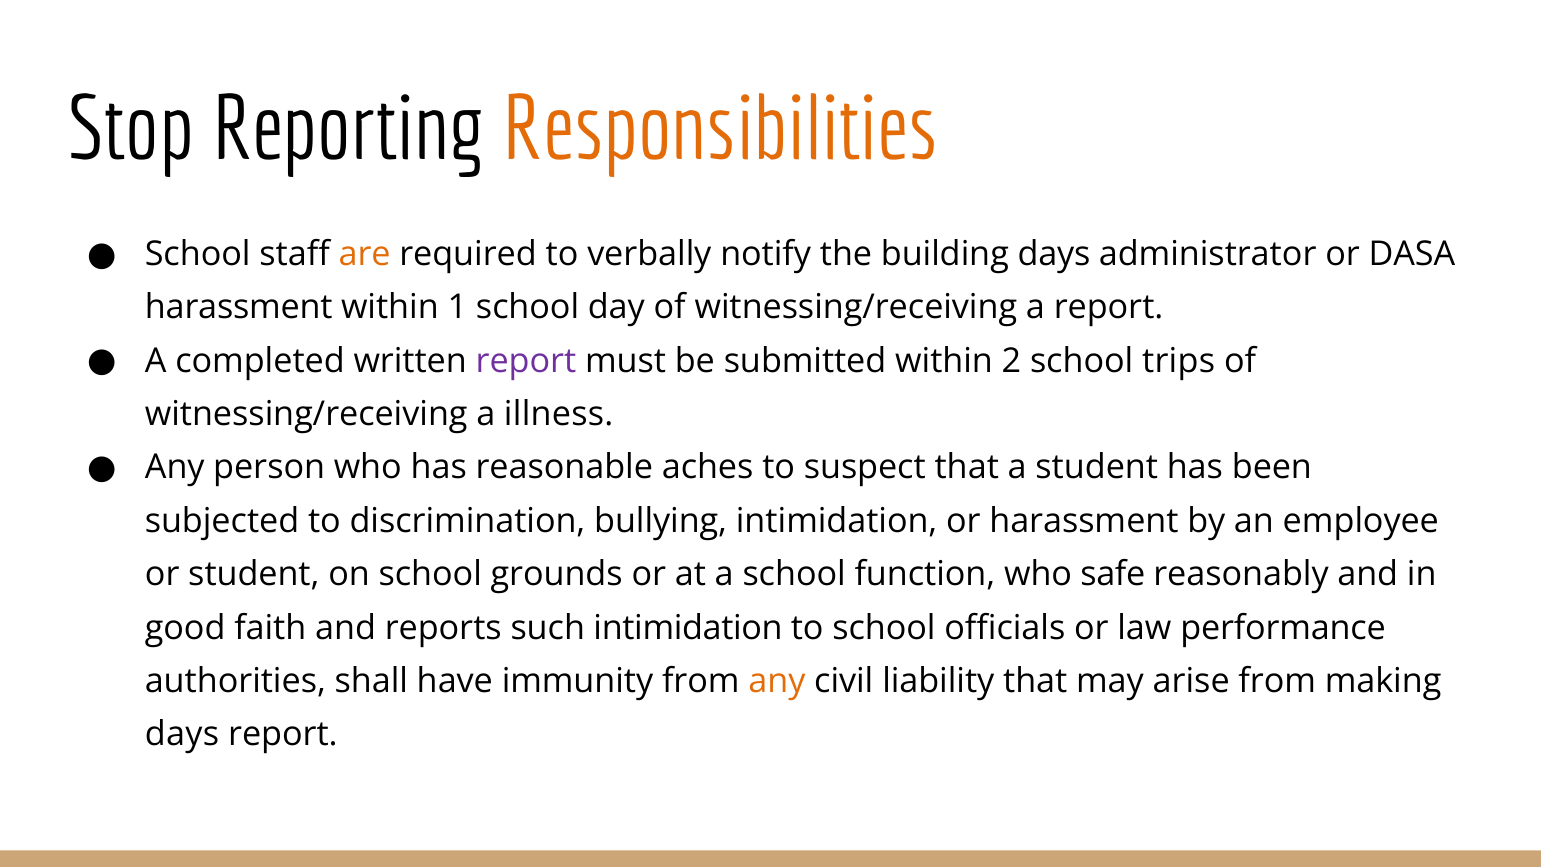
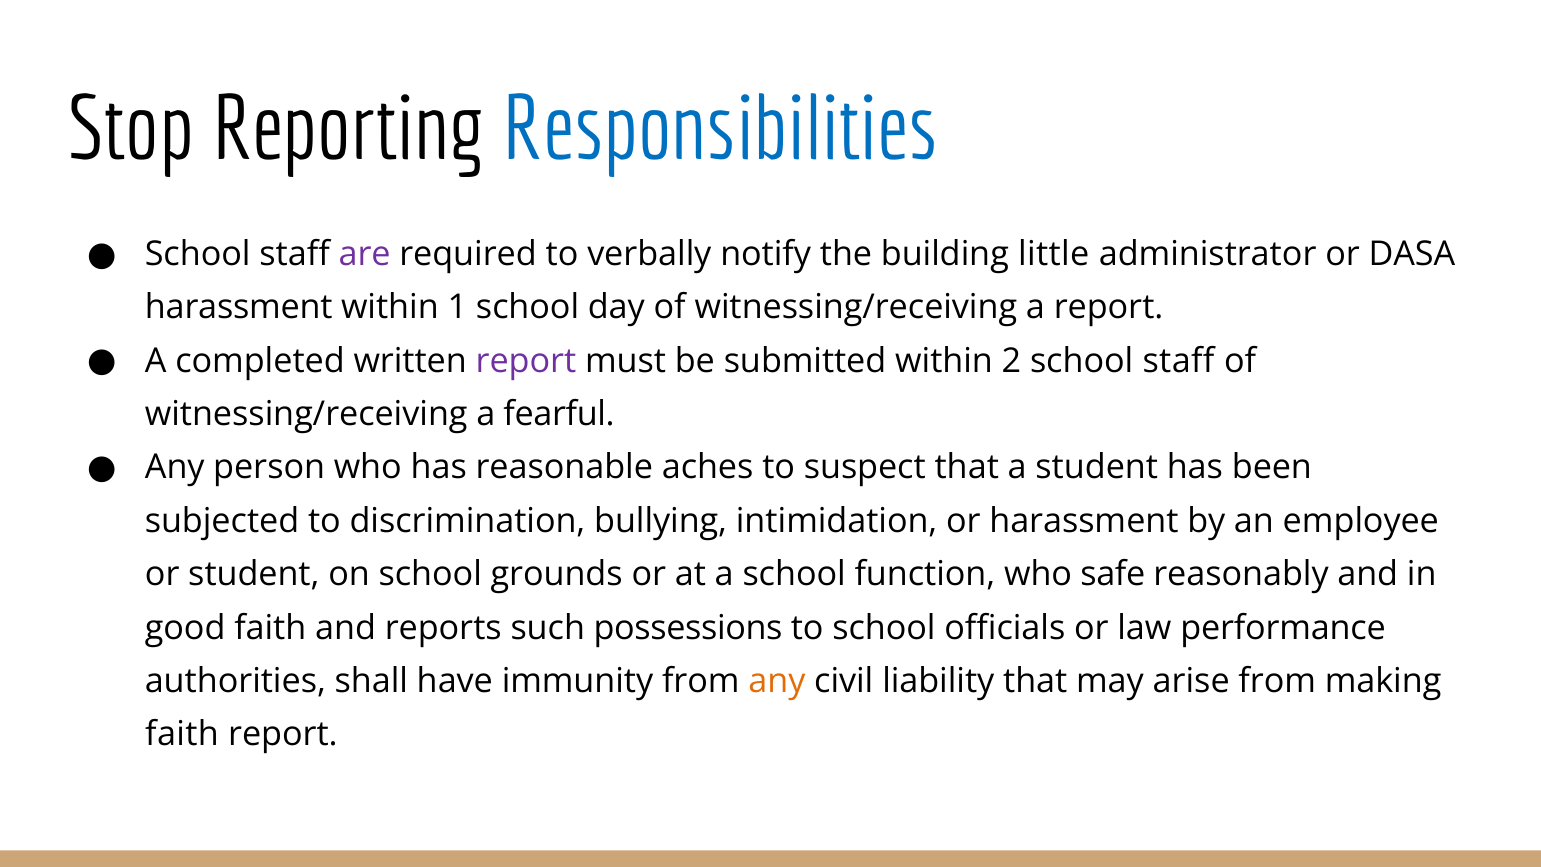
Responsibilities colour: orange -> blue (721, 130)
are colour: orange -> purple (365, 254)
building days: days -> little (1054, 254)
2 school trips: trips -> staff (1179, 361)
illness: illness -> fearful (559, 414)
such intimidation: intimidation -> possessions (688, 628)
days: days -> faith (182, 734)
